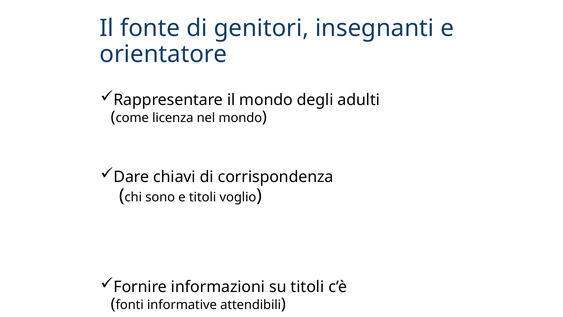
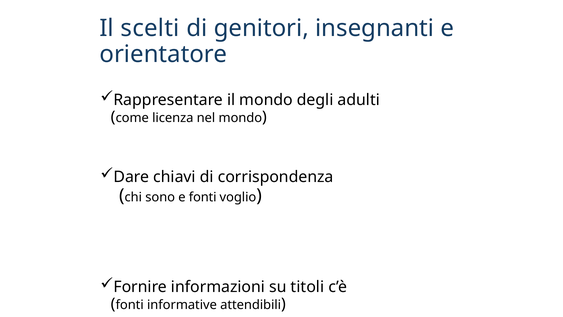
fonte: fonte -> scelti (150, 28)
e titoli: titoli -> fonti (203, 197)
